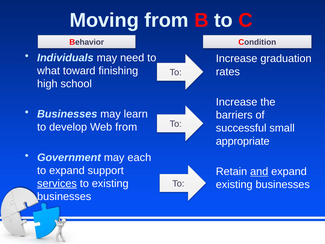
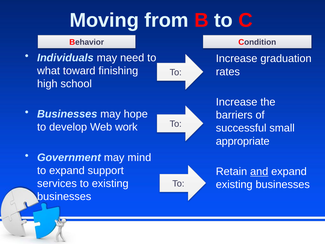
learn: learn -> hope (136, 114)
Web from: from -> work (126, 127)
each: each -> mind (139, 157)
services underline: present -> none (57, 183)
